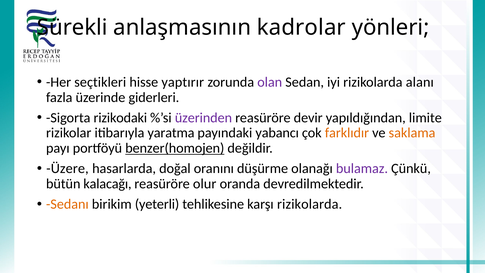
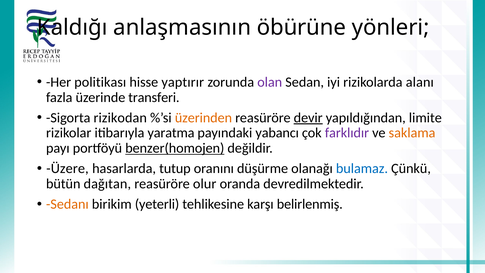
Sürekli: Sürekli -> Kaldığı (72, 27)
kadrolar: kadrolar -> öbürüne (301, 27)
seçtikleri: seçtikleri -> politikası (100, 82)
giderleri: giderleri -> transferi (154, 97)
rizikodaki: rizikodaki -> rizikodan (120, 118)
üzerinden colour: purple -> orange (203, 118)
devir underline: none -> present (308, 118)
farklıdır colour: orange -> purple (347, 133)
doğal: doğal -> tutup (175, 169)
bulamaz colour: purple -> blue (362, 169)
kalacağı: kalacağı -> dağıtan (107, 184)
karşı rizikolarda: rizikolarda -> belirlenmiş (310, 204)
